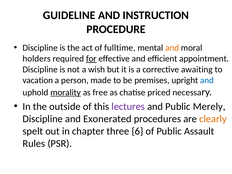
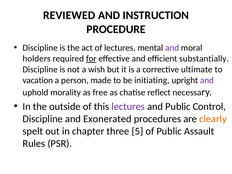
GUIDELINE: GUIDELINE -> REVIEWED (69, 15)
of fulltime: fulltime -> lectures (120, 48)
and colour: orange -> purple (172, 48)
appointment: appointment -> substantially (204, 59)
awaiting: awaiting -> ultimate (197, 69)
premises: premises -> initiating (152, 80)
and colour: blue -> purple (207, 80)
morality underline: present -> none (66, 92)
priced: priced -> reflect (159, 92)
Merely: Merely -> Control (209, 106)
6: 6 -> 5 (137, 131)
